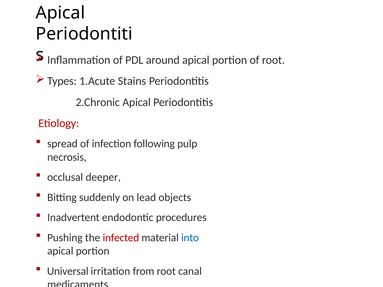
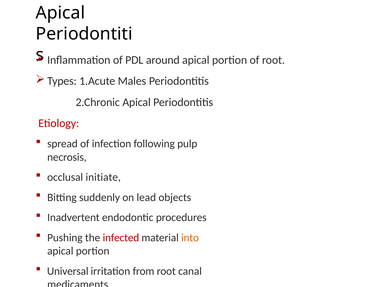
Stains: Stains -> Males (132, 81)
deeper: deeper -> initiate (103, 177)
into colour: blue -> orange (190, 238)
